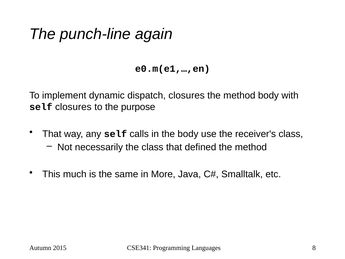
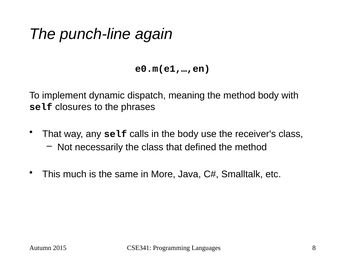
dispatch closures: closures -> meaning (187, 95)
purpose: purpose -> phrases (138, 107)
